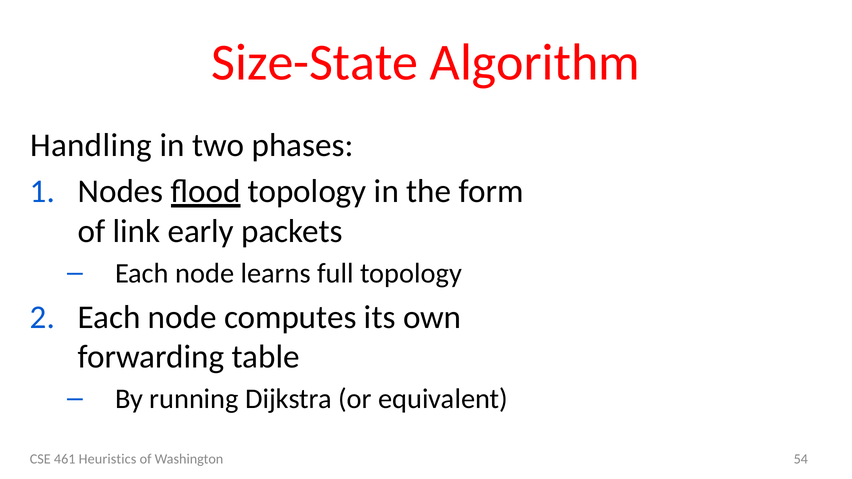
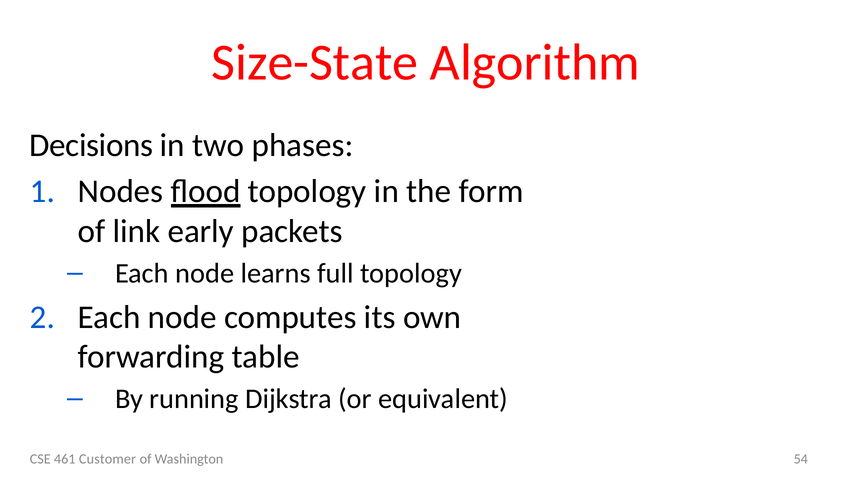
Handling: Handling -> Decisions (91, 145)
Heuristics: Heuristics -> Customer (108, 459)
